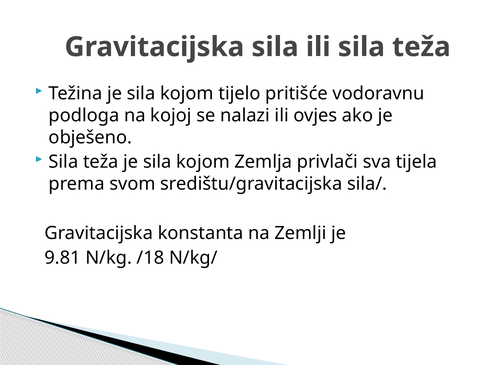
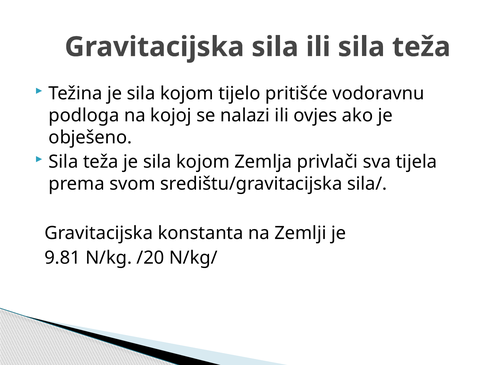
/18: /18 -> /20 (151, 258)
